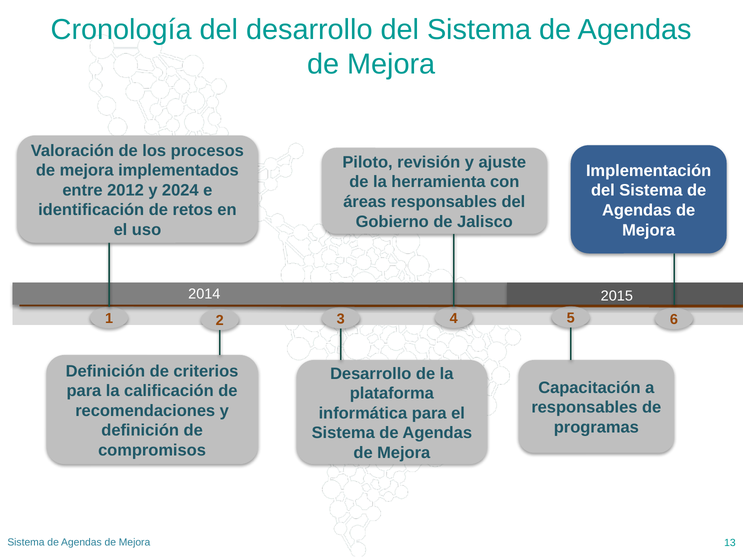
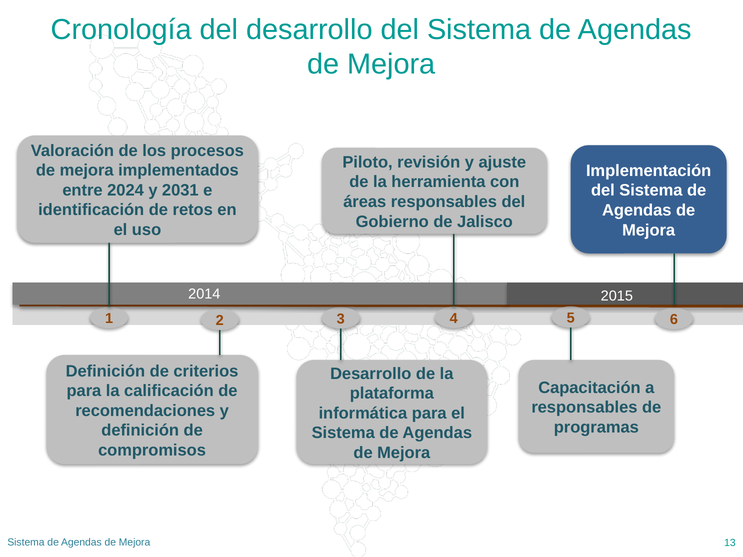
2012: 2012 -> 2024 (126, 190)
2024: 2024 -> 2031 (180, 190)
